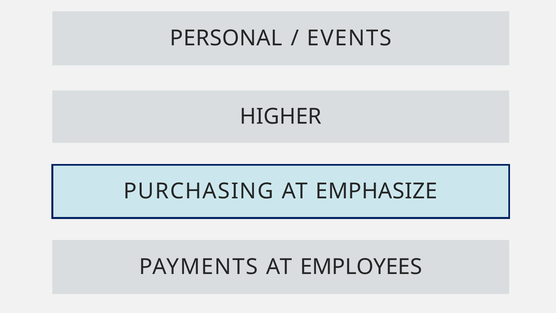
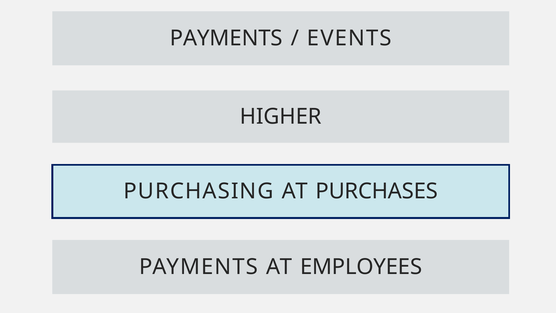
PERSONAL: PERSONAL -> PAYMENTS (226, 38)
EMPHASIZE: EMPHASIZE -> PURCHASES (377, 191)
